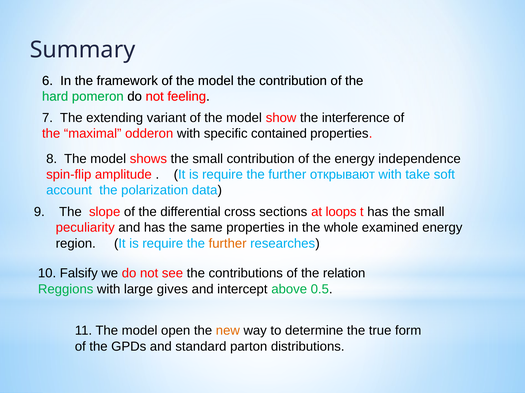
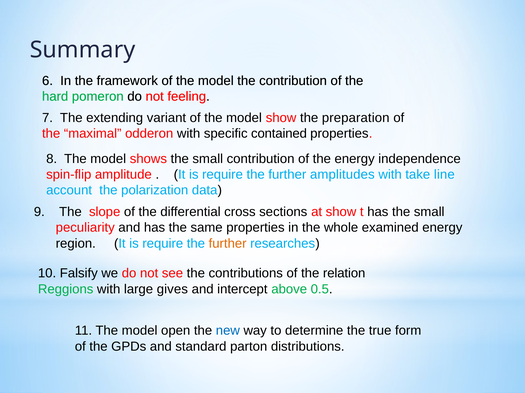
interference: interference -> preparation (356, 118)
открывают: открывают -> amplitudes (342, 175)
soft: soft -> line (444, 175)
at loops: loops -> show (341, 212)
new colour: orange -> blue (228, 331)
